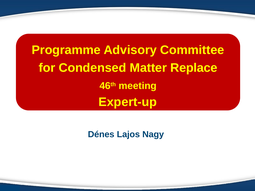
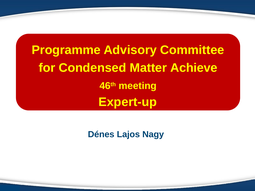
Replace: Replace -> Achieve (194, 68)
